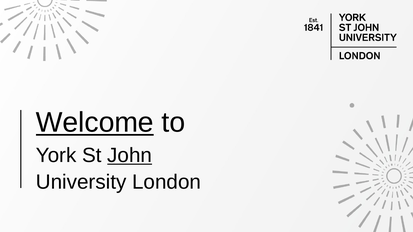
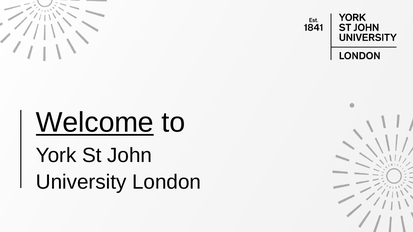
John underline: present -> none (130, 156)
